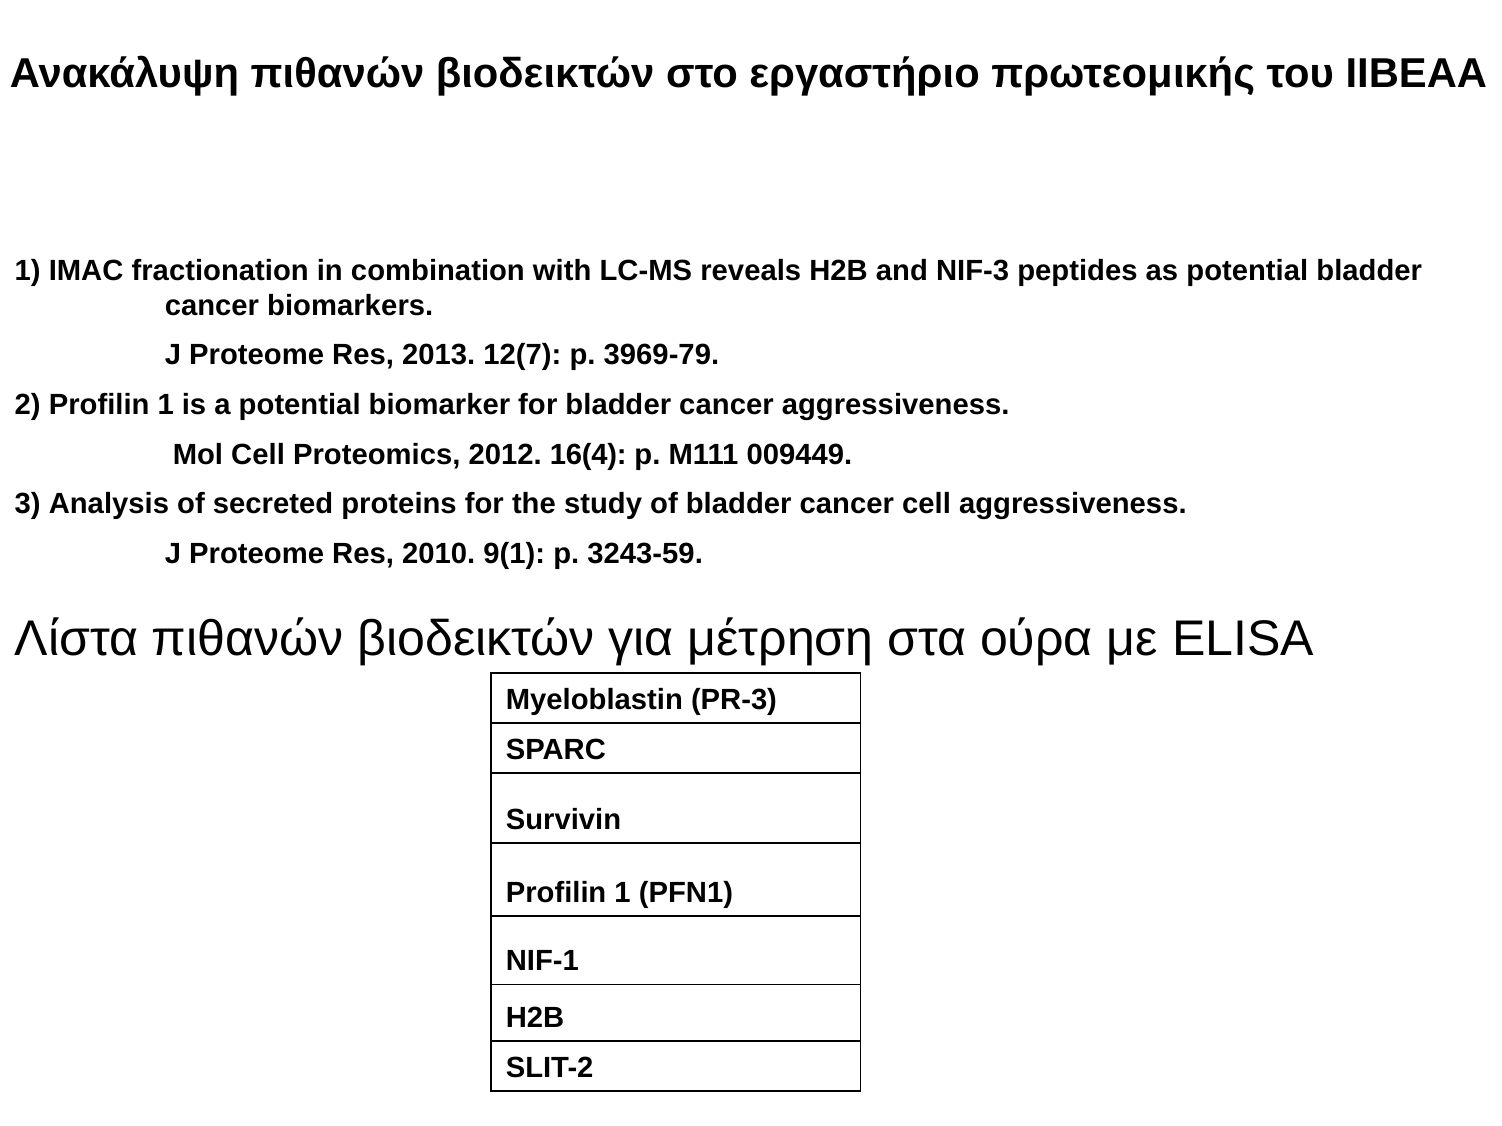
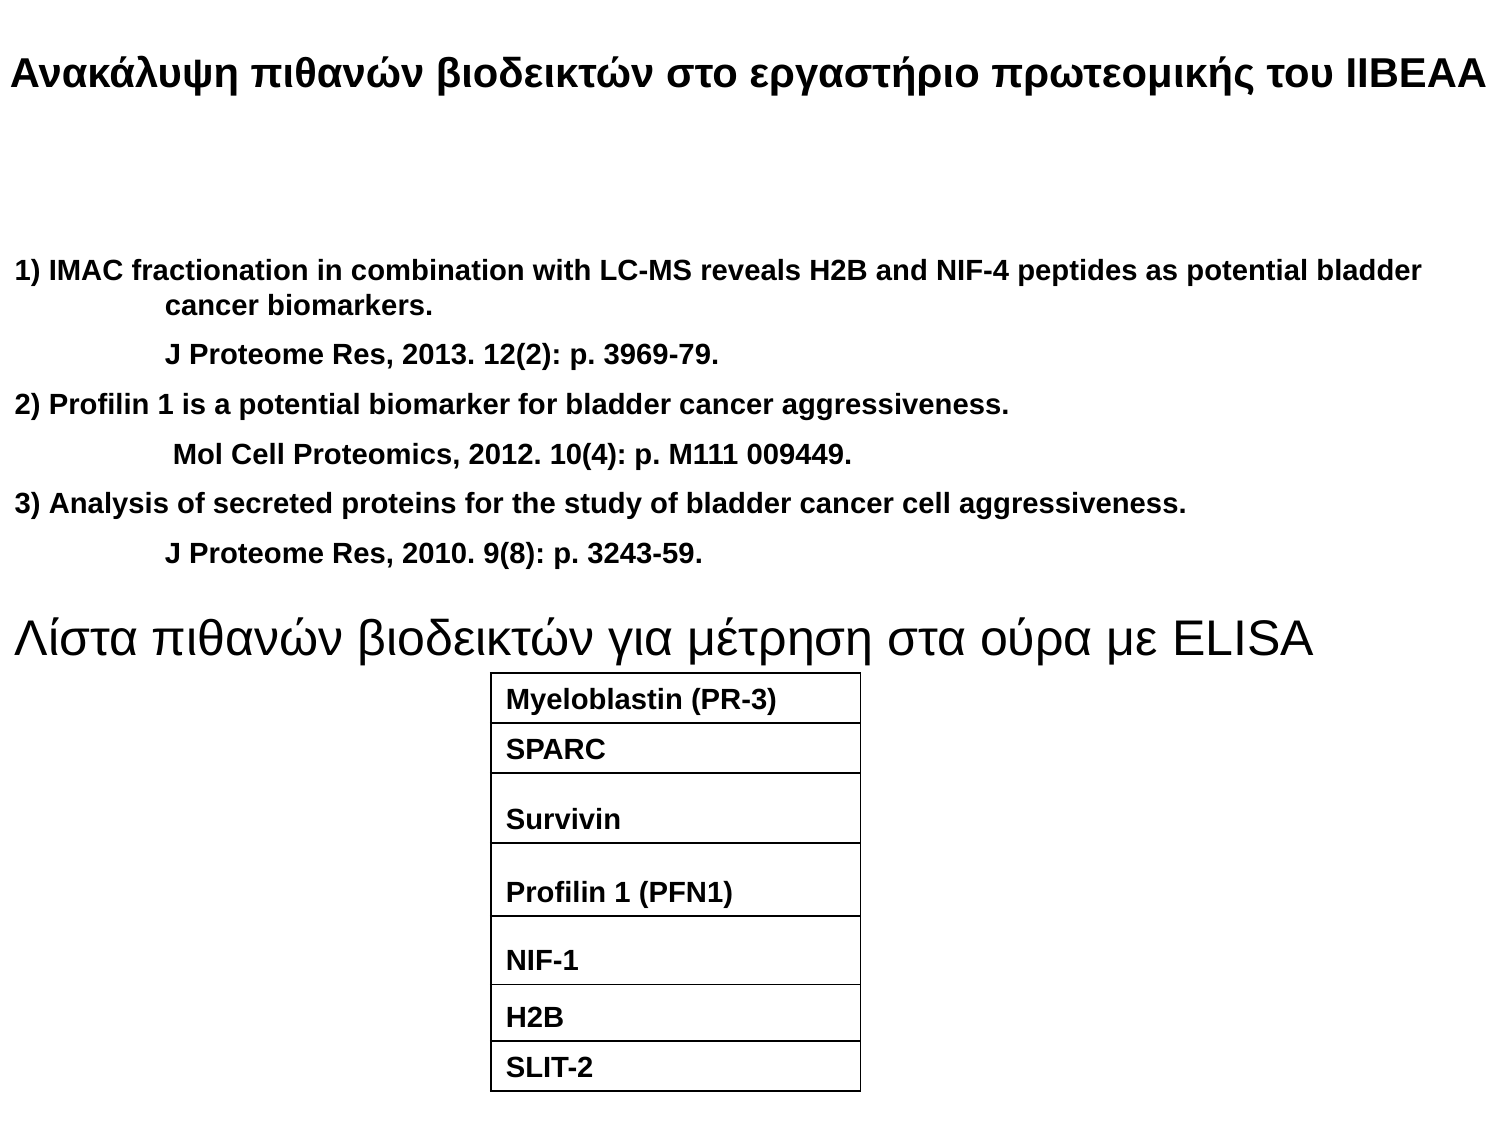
NIF-3: NIF-3 -> NIF-4 (973, 271)
12(7: 12(7 -> 12(2 (522, 355)
16(4: 16(4 -> 10(4 (588, 455)
9(1: 9(1 -> 9(8 (514, 554)
